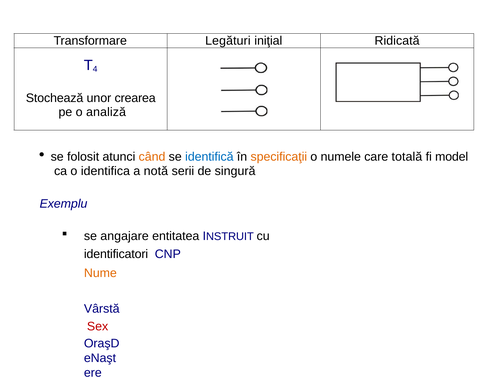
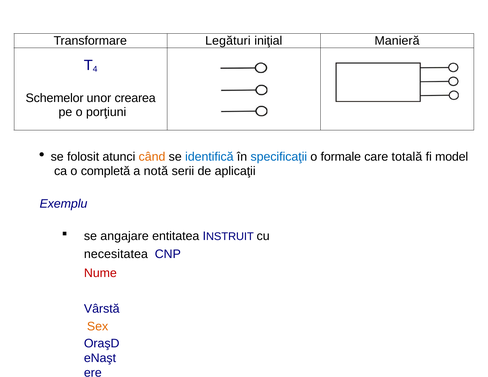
Ridicată: Ridicată -> Manieră (397, 41)
Stochează: Stochează -> Schemelor (55, 98)
analiză: analiză -> porţiuni (106, 112)
specificaţii colour: orange -> blue (279, 157)
numele: numele -> formale (341, 157)
identifica: identifica -> completă (105, 171)
singură: singură -> aplicaţii (235, 171)
identificatori: identificatori -> necesitatea (116, 254)
Nume colour: orange -> red (100, 273)
Sex colour: red -> orange (98, 327)
